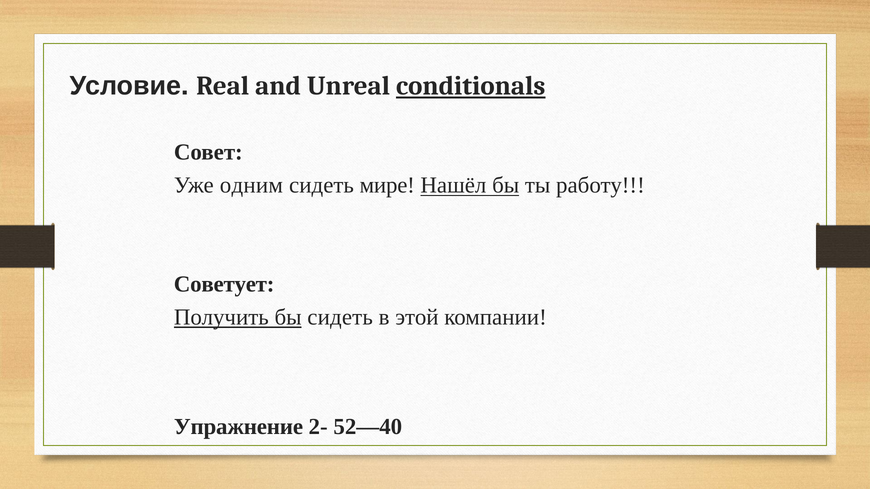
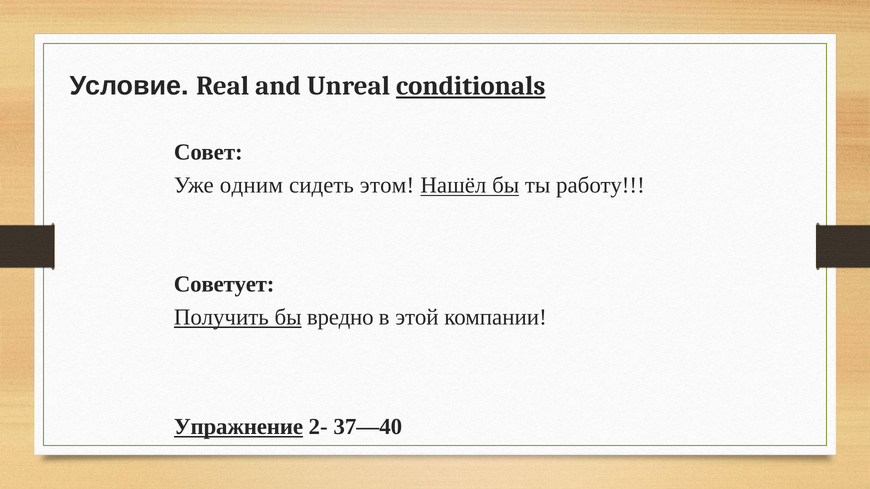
мире: мире -> этом (387, 185)
бы сидеть: сидеть -> вредно (340, 317)
Упражнение underline: none -> present (238, 427)
52—40: 52—40 -> 37—40 (368, 427)
